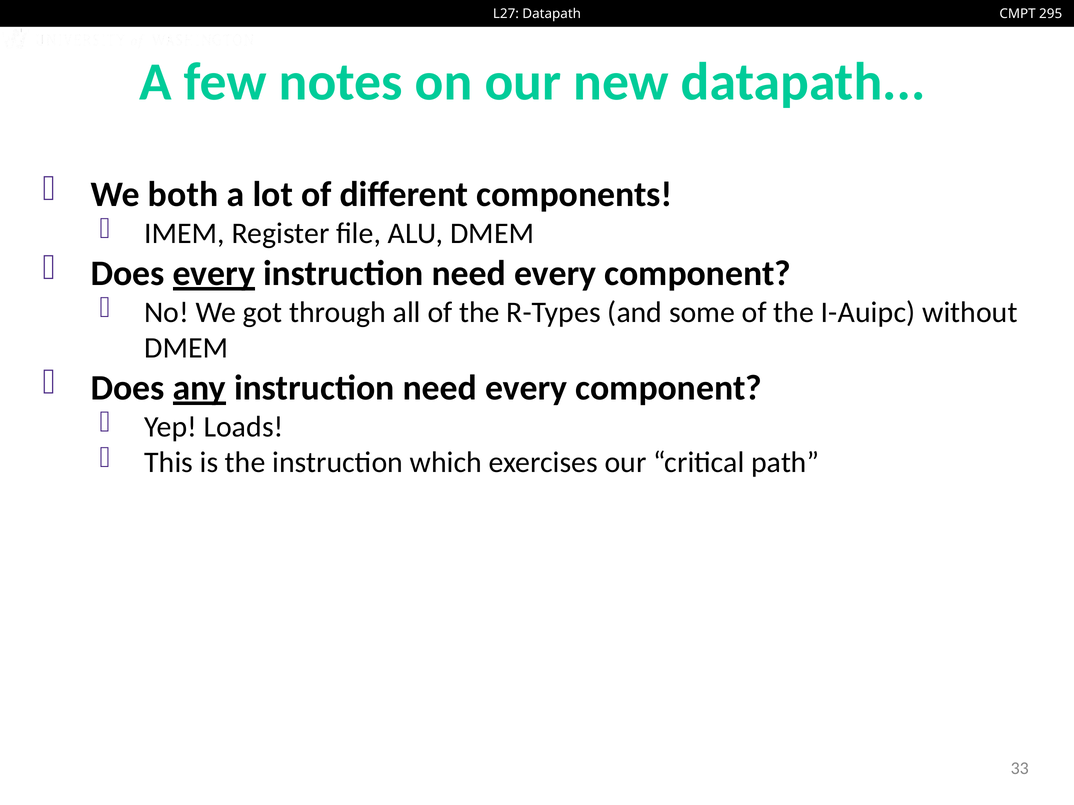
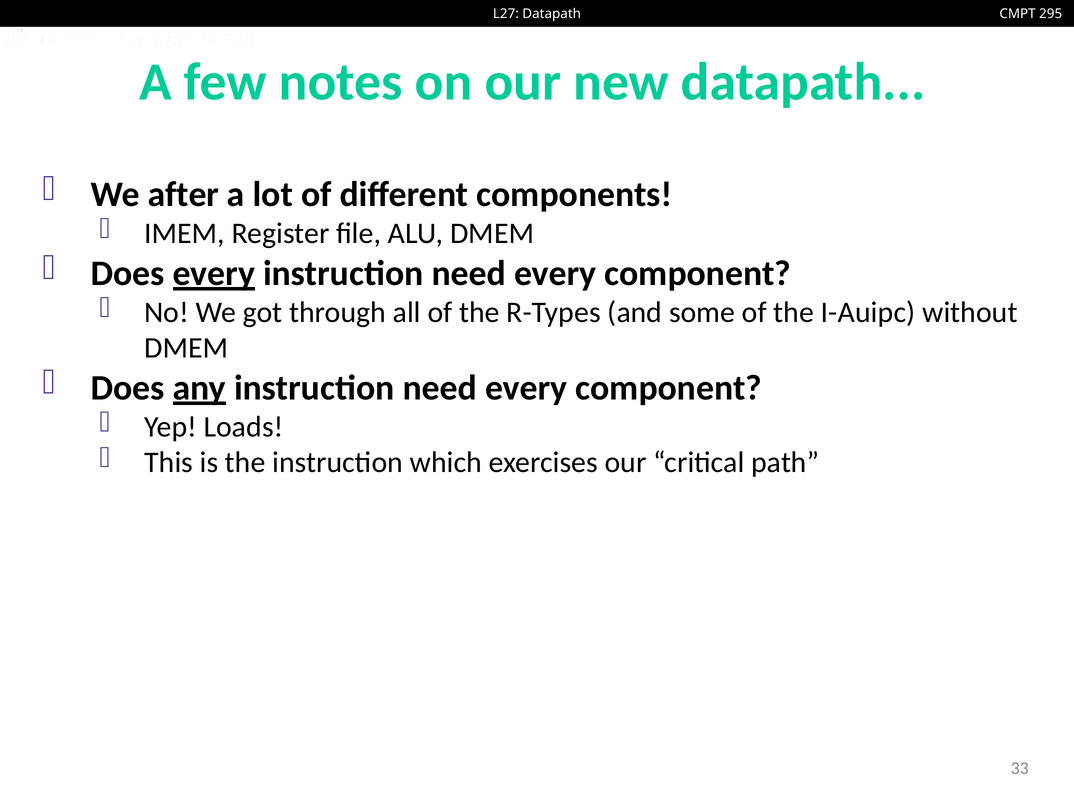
both: both -> after (183, 195)
